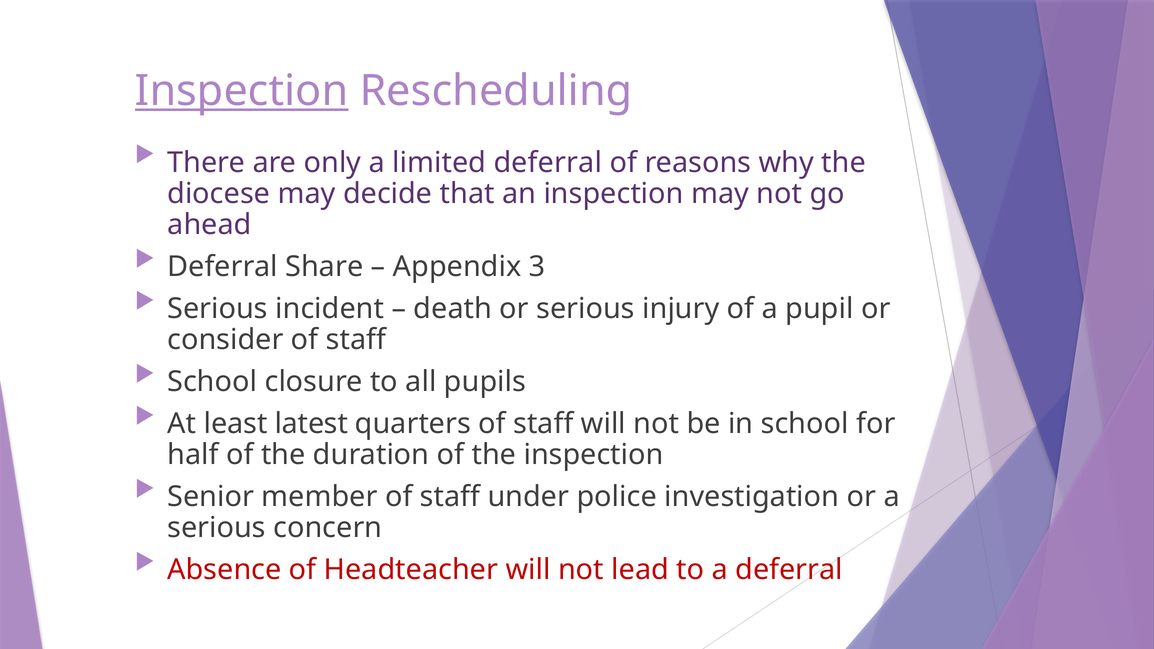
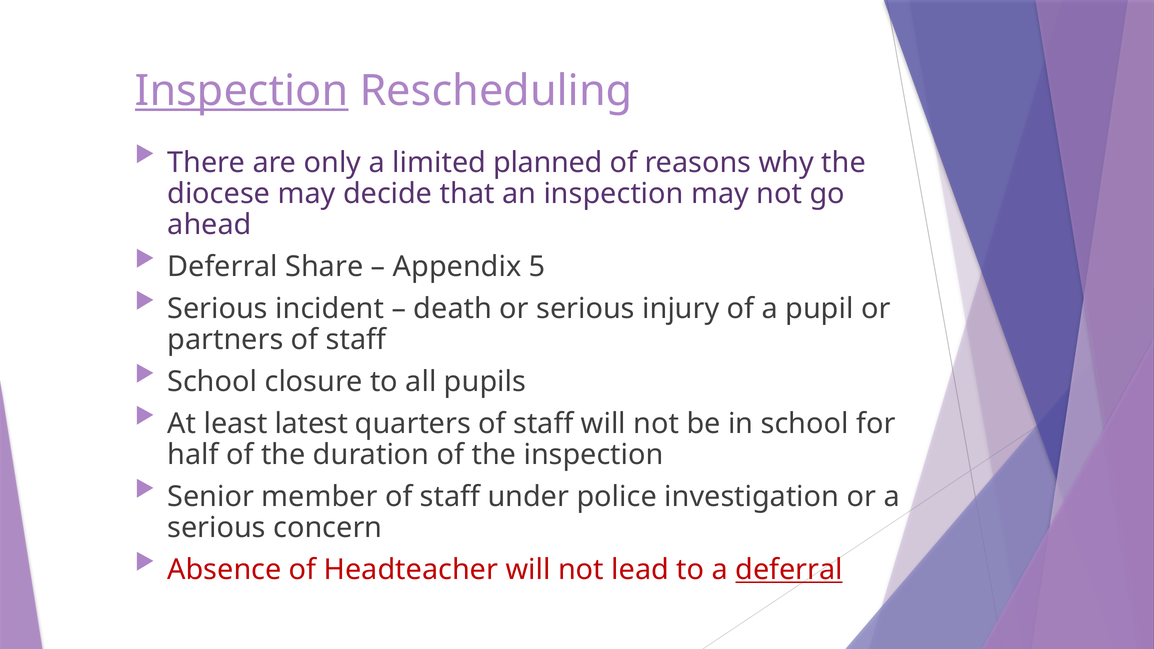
limited deferral: deferral -> planned (548, 163)
3: 3 -> 5 (537, 267)
consider: consider -> partners (225, 340)
deferral underline: none -> present (789, 570)
